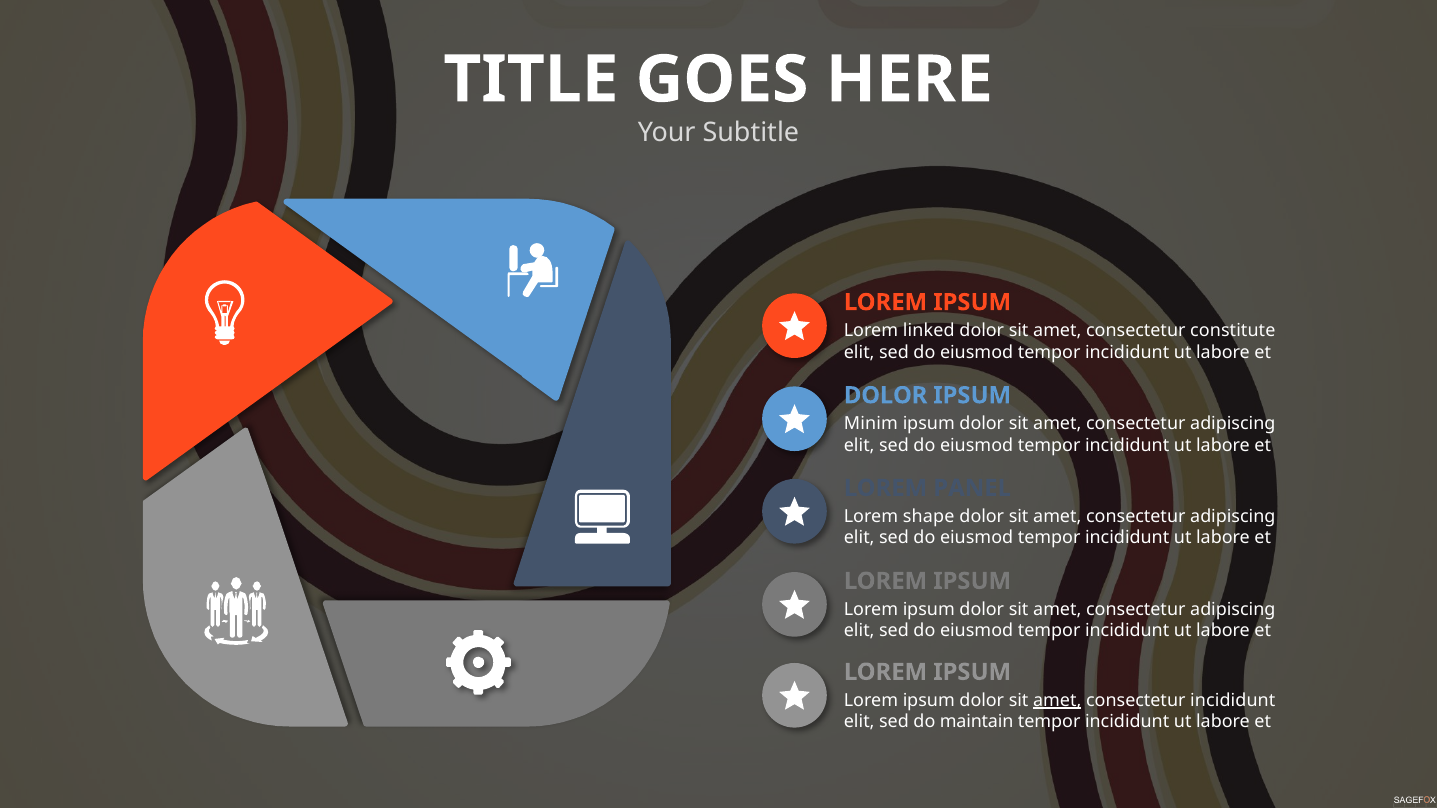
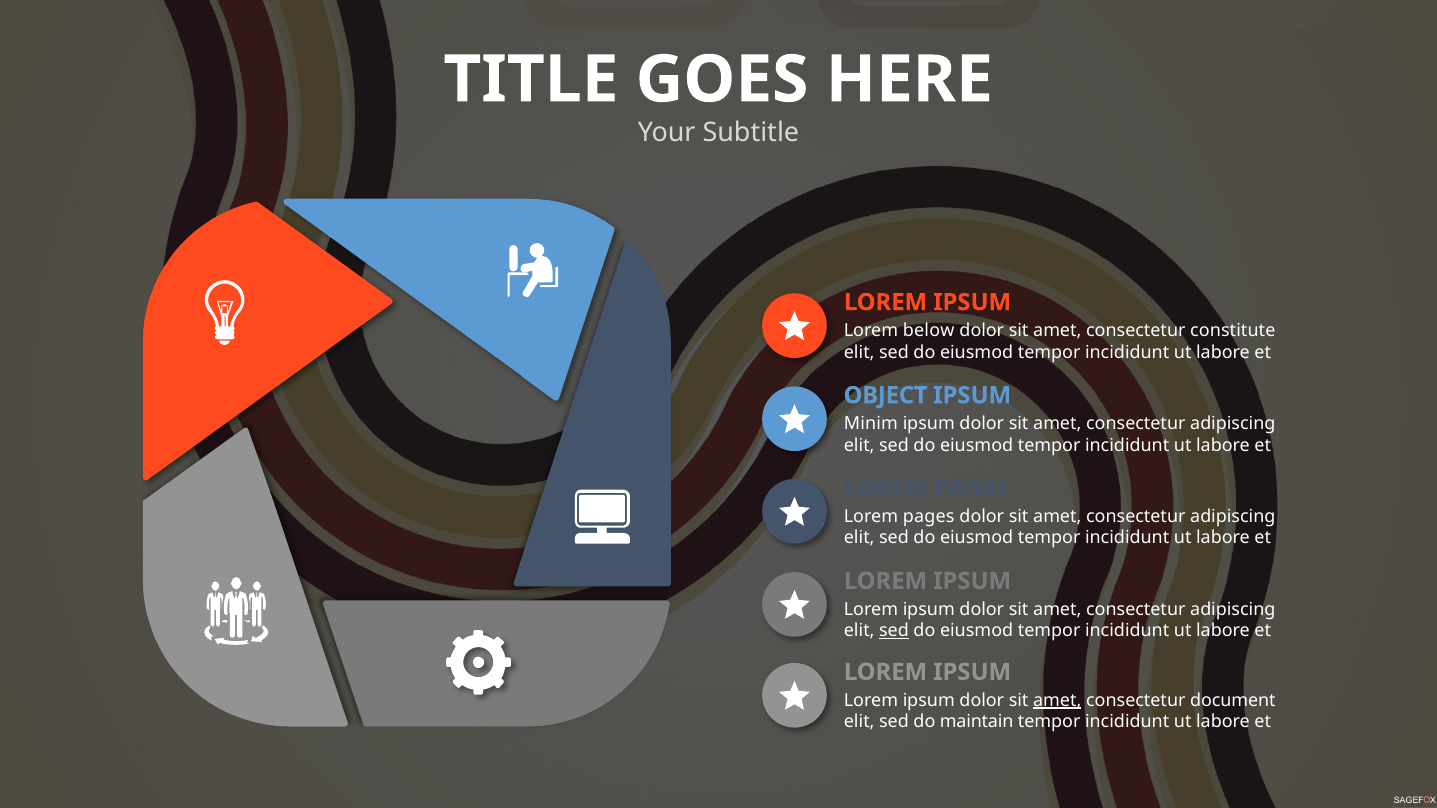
linked: linked -> below (929, 331)
DOLOR: DOLOR -> OBJECT (886, 396)
shape: shape -> pages (929, 516)
sed underline: none -> present (894, 631)
consectetur incididunt: incididunt -> document (1233, 701)
